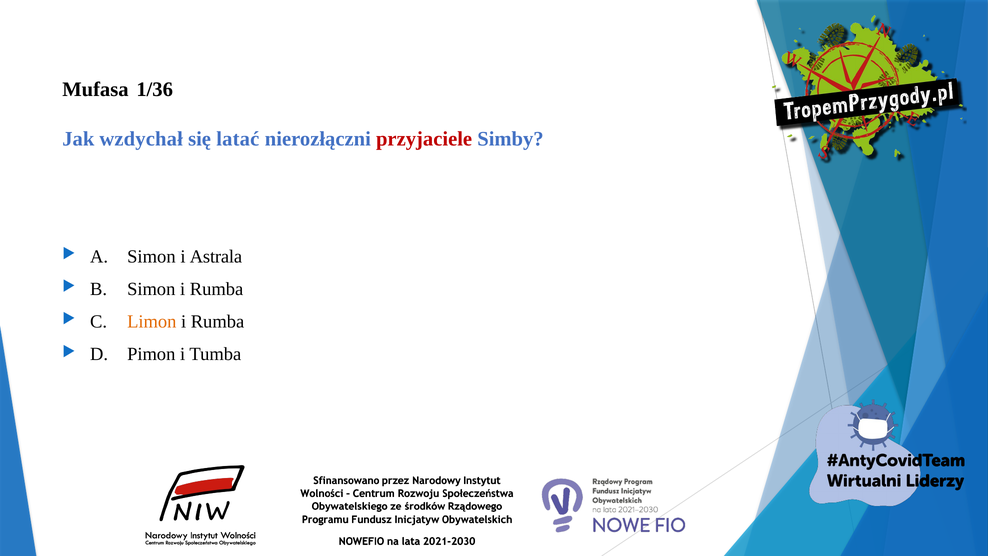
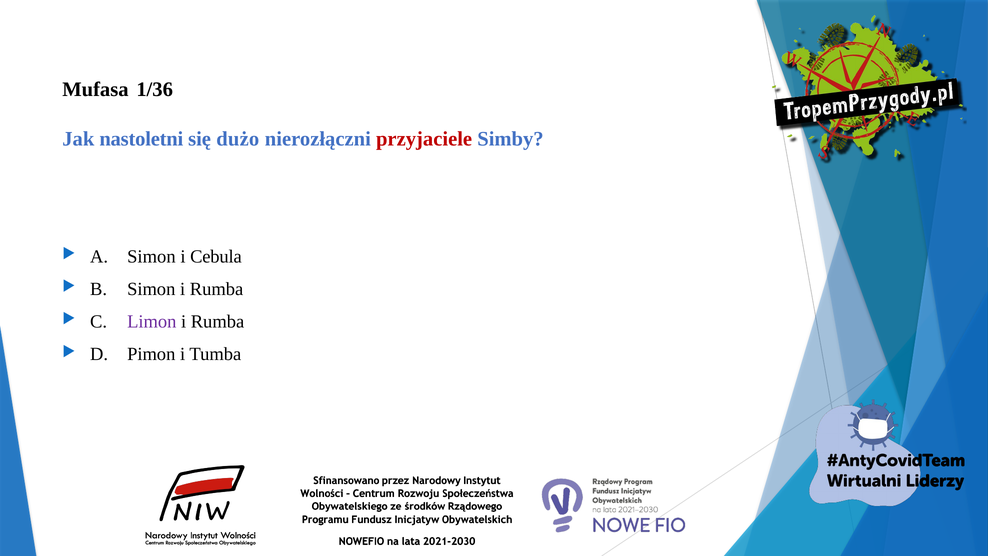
wzdychał: wzdychał -> nastoletni (141, 139)
latać: latać -> dużo (238, 139)
Astrala: Astrala -> Cebula (216, 257)
Limon colour: orange -> purple (152, 322)
